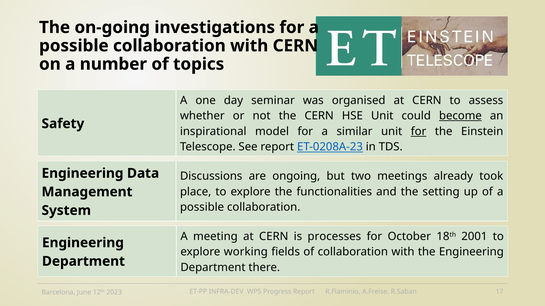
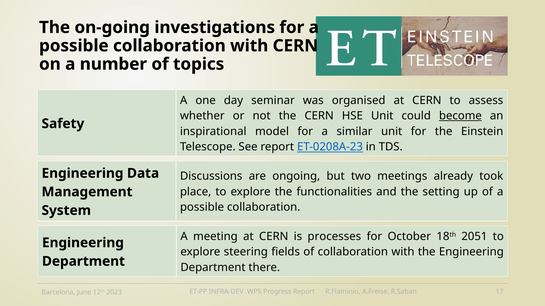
for underline: present -> none (419, 132)
2001: 2001 -> 2051 (474, 237)
working: working -> steering (246, 252)
